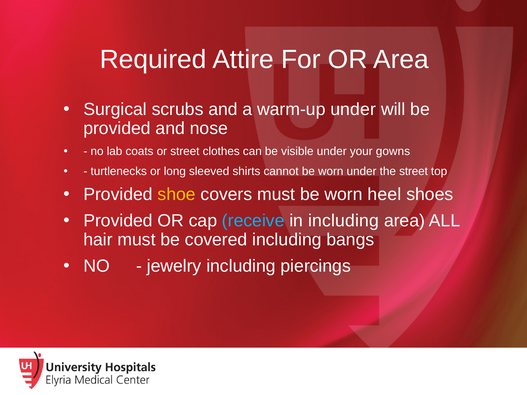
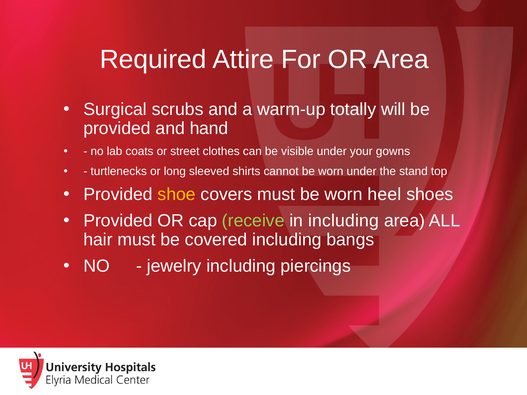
warm-up under: under -> totally (353, 109)
nose: nose -> hand (209, 128)
the street: street -> stand (413, 172)
receive colour: light blue -> light green (253, 221)
